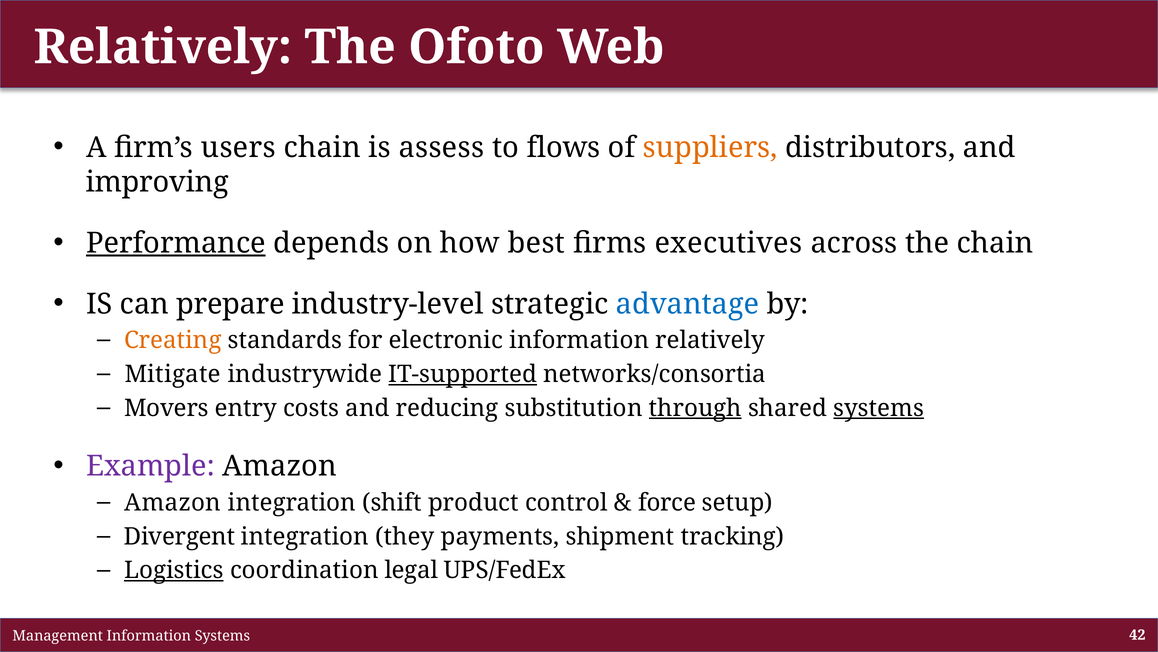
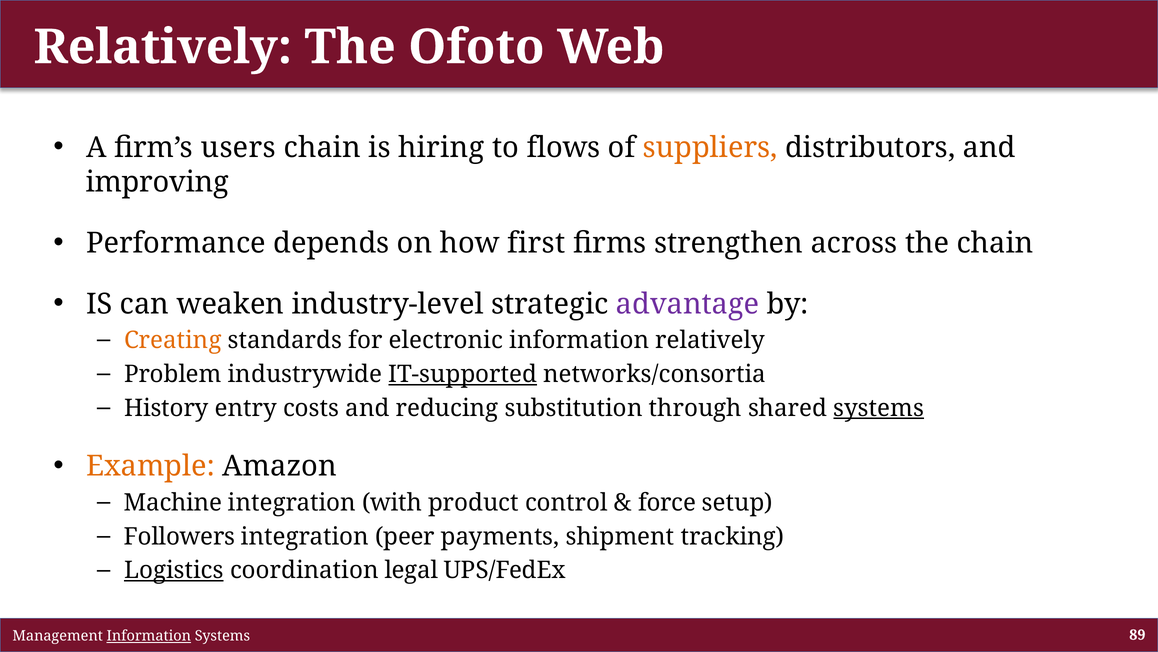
assess: assess -> hiring (441, 147)
Performance underline: present -> none (176, 243)
best: best -> first (536, 243)
executives: executives -> strengthen (729, 243)
prepare: prepare -> weaken (230, 304)
advantage colour: blue -> purple (688, 304)
Mitigate: Mitigate -> Problem (173, 374)
Movers: Movers -> History (166, 408)
through underline: present -> none (695, 408)
Example colour: purple -> orange (150, 466)
Amazon: Amazon -> Machine (173, 502)
shift: shift -> with (392, 502)
Divergent: Divergent -> Followers (179, 536)
they: they -> peer (405, 536)
Information underline: none -> present (149, 636)
42: 42 -> 89 (1137, 635)
